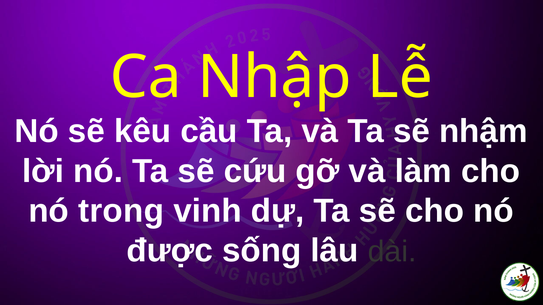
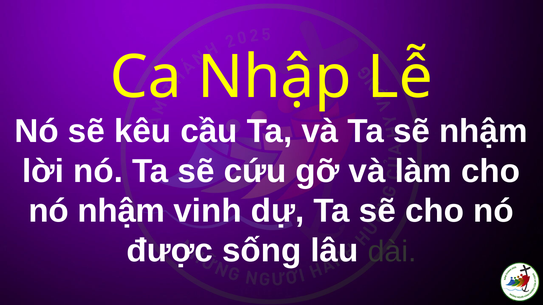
nó trong: trong -> nhậm (121, 211)
